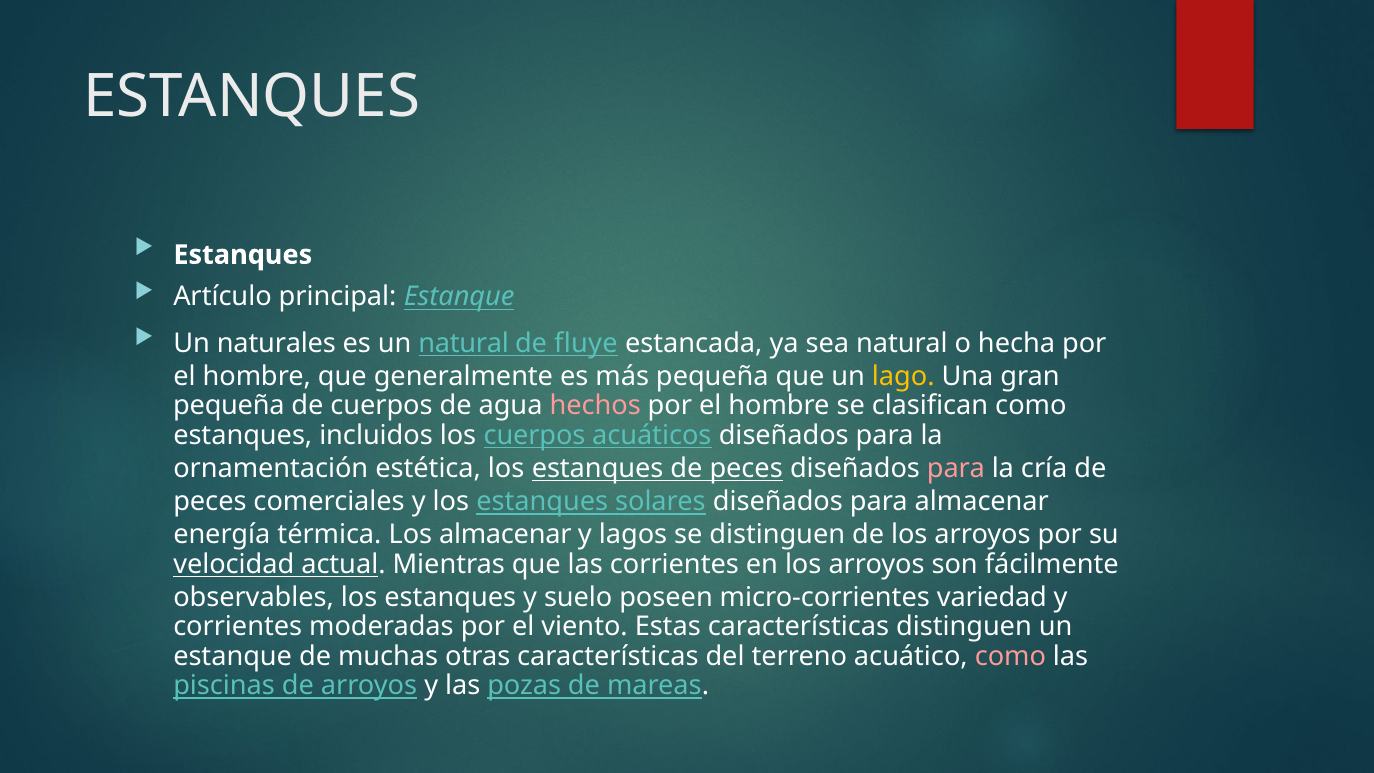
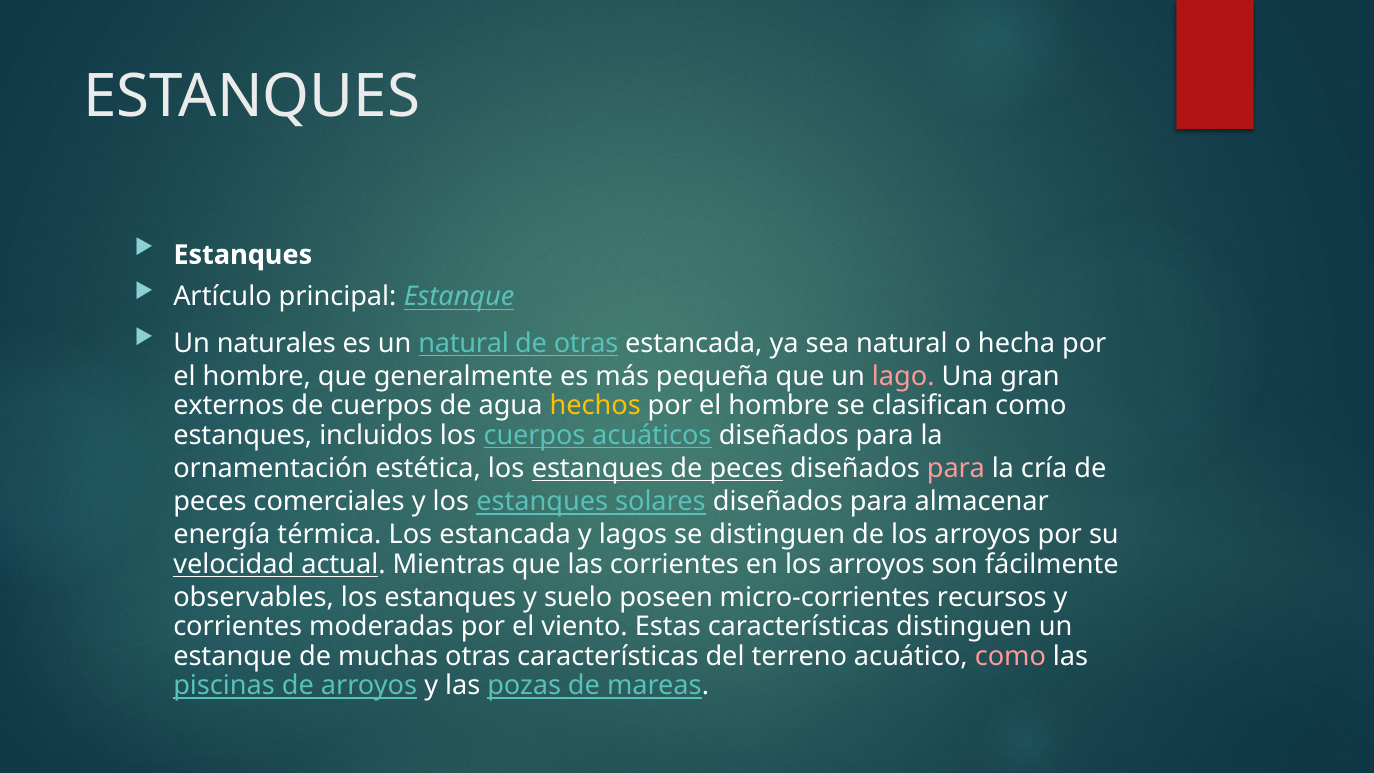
de fluye: fluye -> otras (586, 343)
lago colour: yellow -> pink (903, 376)
pequeña: pequeña -> externos (229, 406)
hechos colour: pink -> yellow (595, 406)
Los almacenar: almacenar -> estancada (505, 535)
variedad: variedad -> recursos (992, 597)
